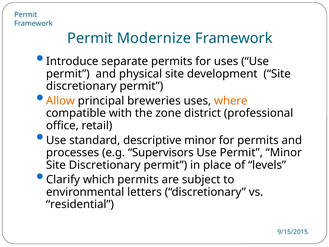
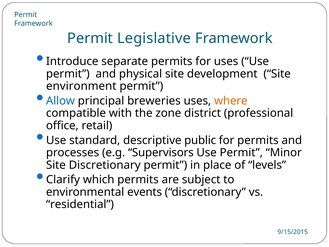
Modernize: Modernize -> Legislative (154, 38)
discretionary: discretionary -> environment (81, 86)
Allow colour: orange -> blue (60, 101)
descriptive minor: minor -> public (200, 140)
letters: letters -> events (145, 192)
